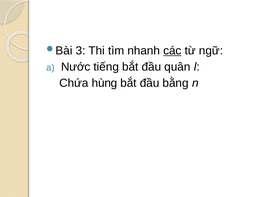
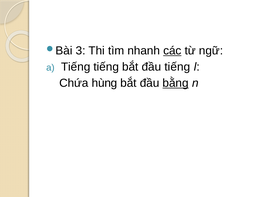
Nước: Nước -> Tiếng (76, 67)
đầu quân: quân -> tiếng (177, 67)
bằng underline: none -> present (176, 83)
